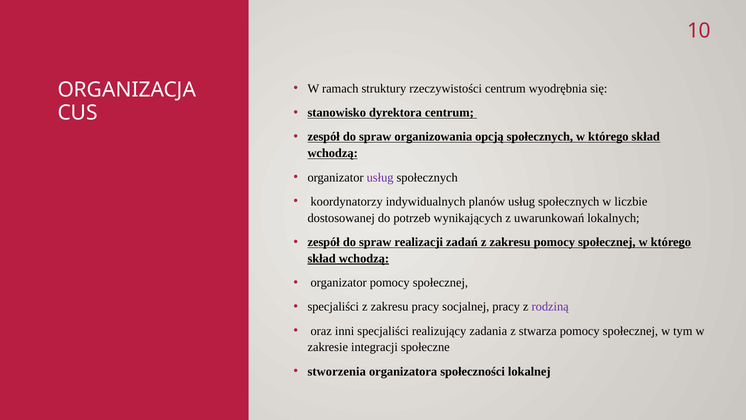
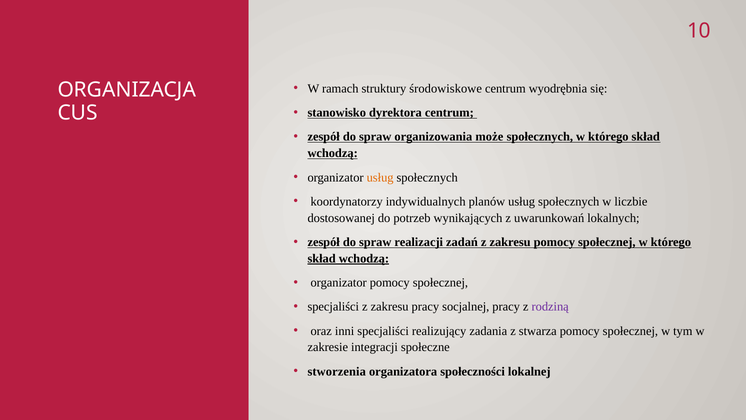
rzeczywistości: rzeczywistości -> środowiskowe (446, 88)
opcją: opcją -> może (489, 137)
usług colour: purple -> orange (380, 177)
